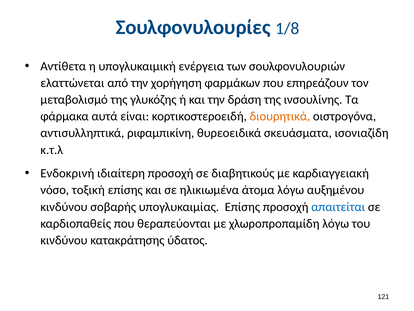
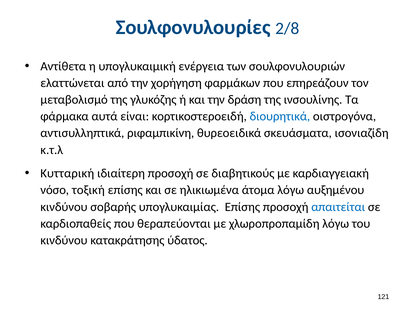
1/8: 1/8 -> 2/8 (287, 28)
διουρητικά colour: orange -> blue (280, 116)
Ενδοκρινή: Ενδοκρινή -> Κυτταρική (67, 173)
